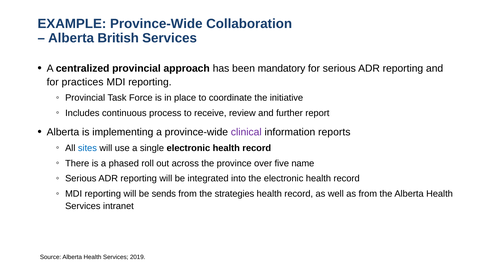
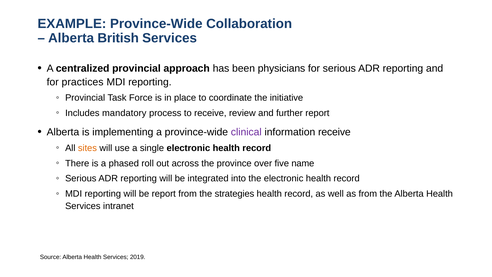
mandatory: mandatory -> physicians (282, 68)
continuous: continuous -> mandatory (124, 113)
information reports: reports -> receive (334, 132)
sites colour: blue -> orange (87, 148)
be sends: sends -> report (164, 194)
